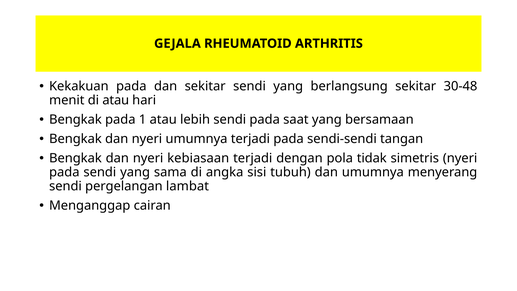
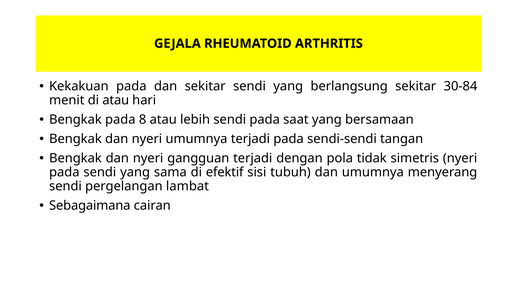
30-48: 30-48 -> 30-84 (461, 86)
1: 1 -> 8 (143, 120)
kebiasaan: kebiasaan -> gangguan (198, 158)
angka: angka -> efektif (225, 172)
Menganggap: Menganggap -> Sebagaimana (90, 205)
